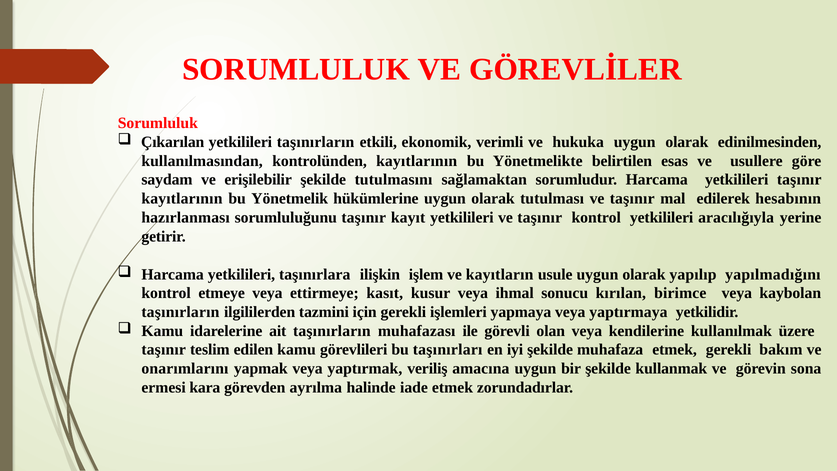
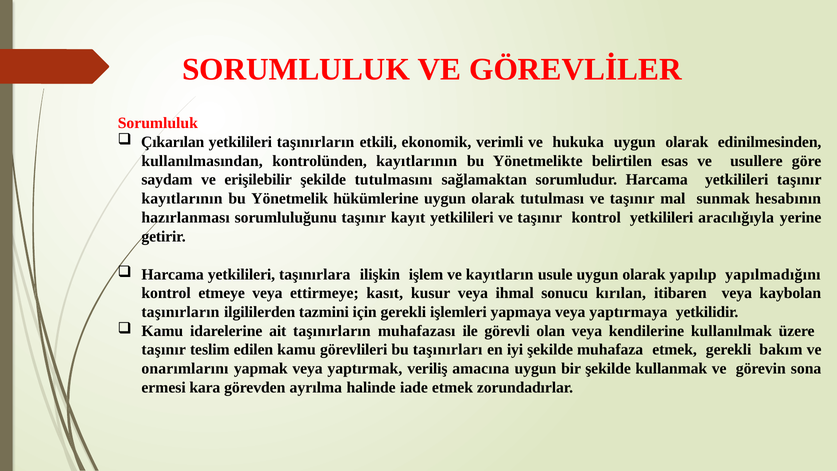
edilerek: edilerek -> sunmak (723, 199)
birimce: birimce -> itibaren (680, 293)
